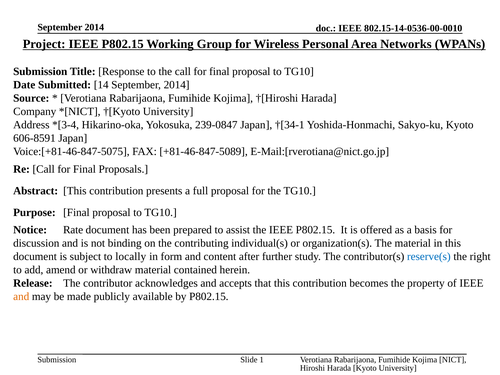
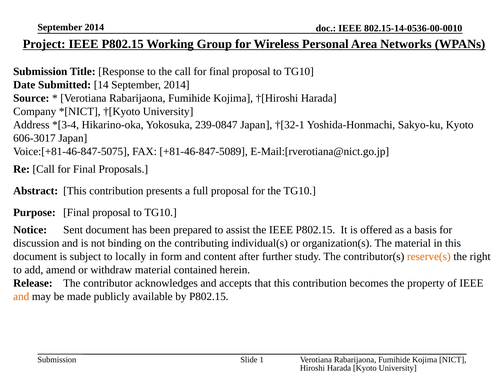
†[34-1: †[34-1 -> †[32-1 (290, 125)
606-8591: 606-8591 -> 606-3017 (34, 138)
Rate: Rate -> Sent (73, 230)
reserve(s colour: blue -> orange (429, 257)
